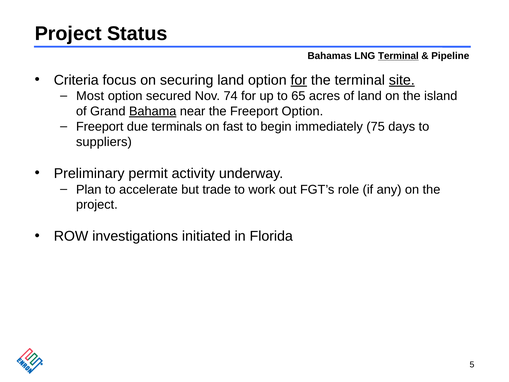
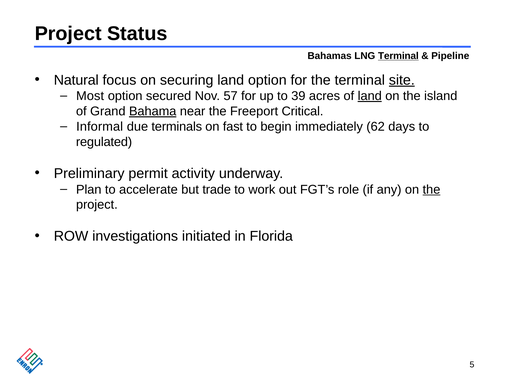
Criteria: Criteria -> Natural (76, 80)
for underline: present -> none (299, 80)
74: 74 -> 57 (231, 96)
65: 65 -> 39 (298, 96)
land underline: none -> present (370, 96)
Freeport Option: Option -> Critical (303, 111)
Freeport: Freeport -> Informal (100, 127)
75: 75 -> 62 (376, 127)
suppliers: suppliers -> regulated (104, 142)
the underline: none -> present (431, 189)
